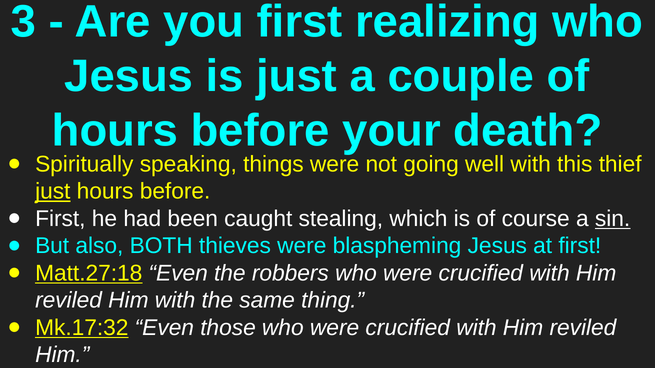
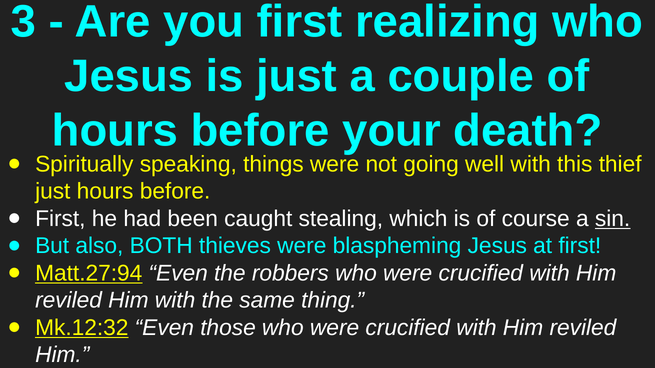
just underline: present -> none (53, 192)
Matt.27:18: Matt.27:18 -> Matt.27:94 (89, 273)
Mk.17:32: Mk.17:32 -> Mk.12:32 (82, 328)
